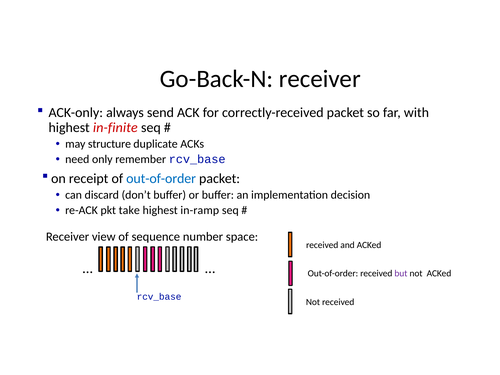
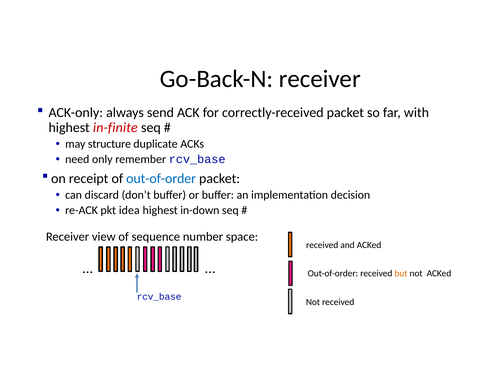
take: take -> idea (129, 210)
in-ramp: in-ramp -> in-down (200, 210)
but colour: purple -> orange (401, 273)
